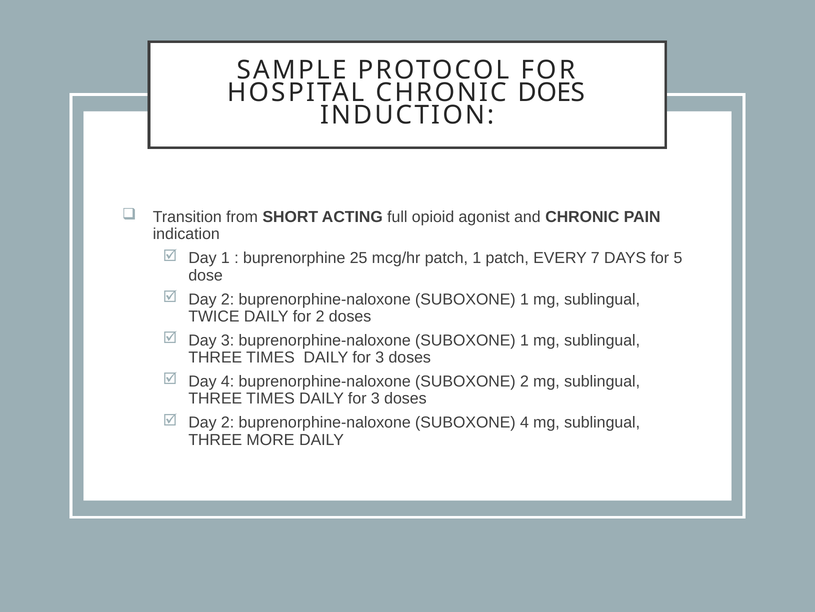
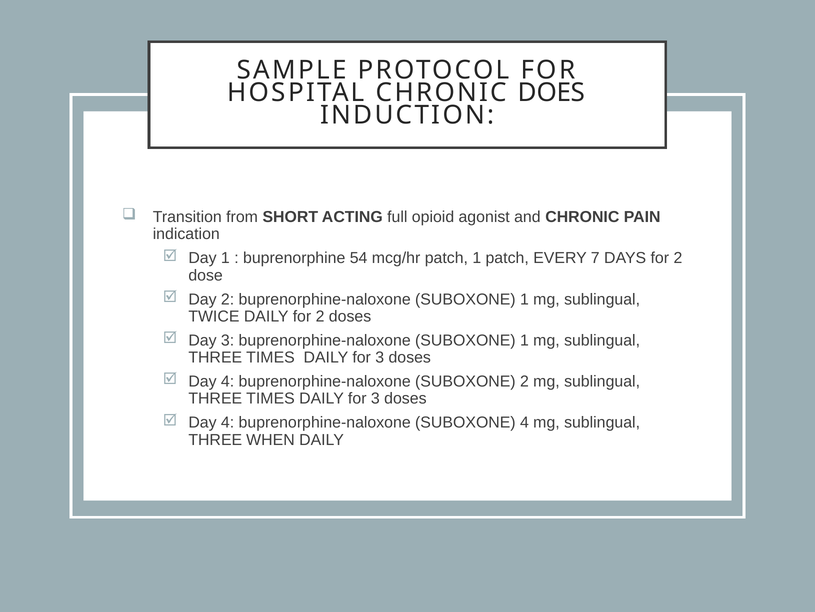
25: 25 -> 54 (359, 258)
DAYS for 5: 5 -> 2 (678, 258)
2: 2 -> 4 (228, 422)
MORE: MORE -> WHEN (270, 439)
